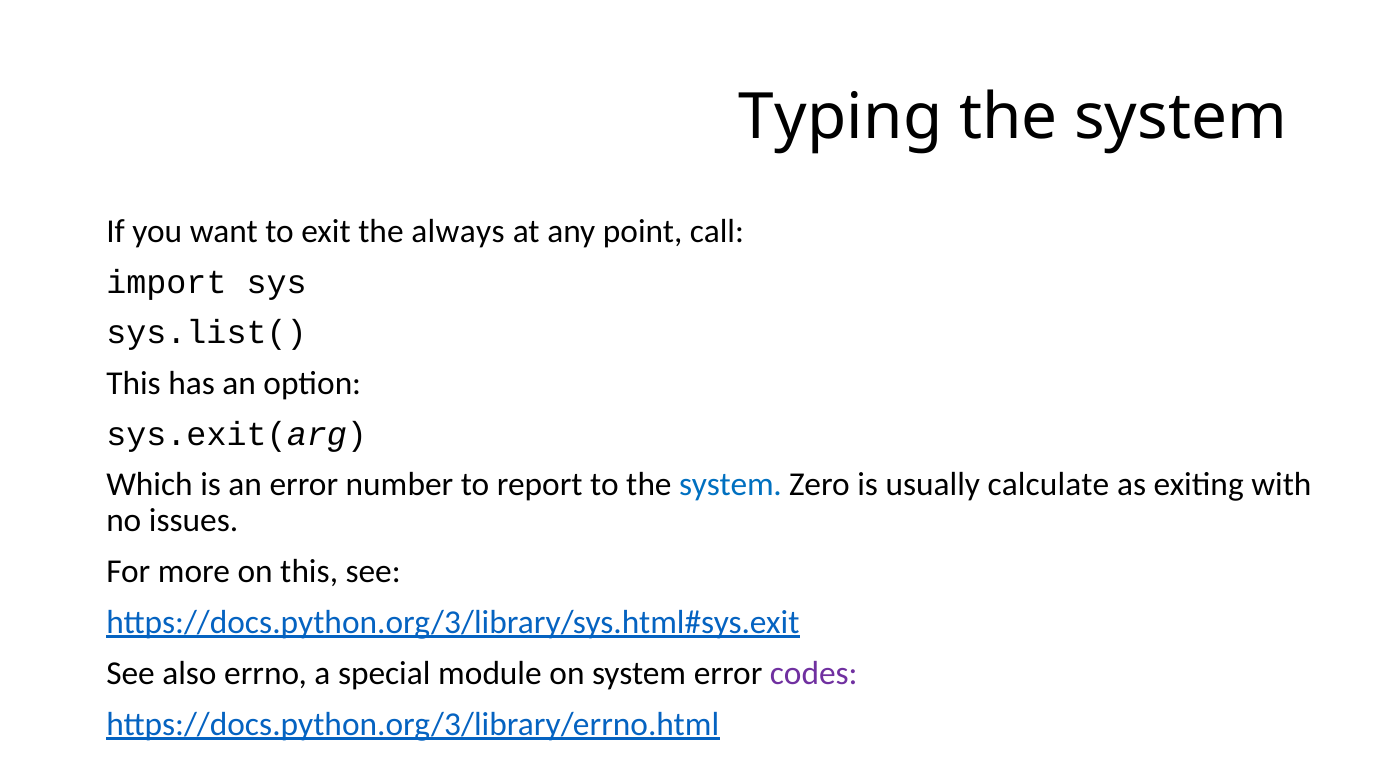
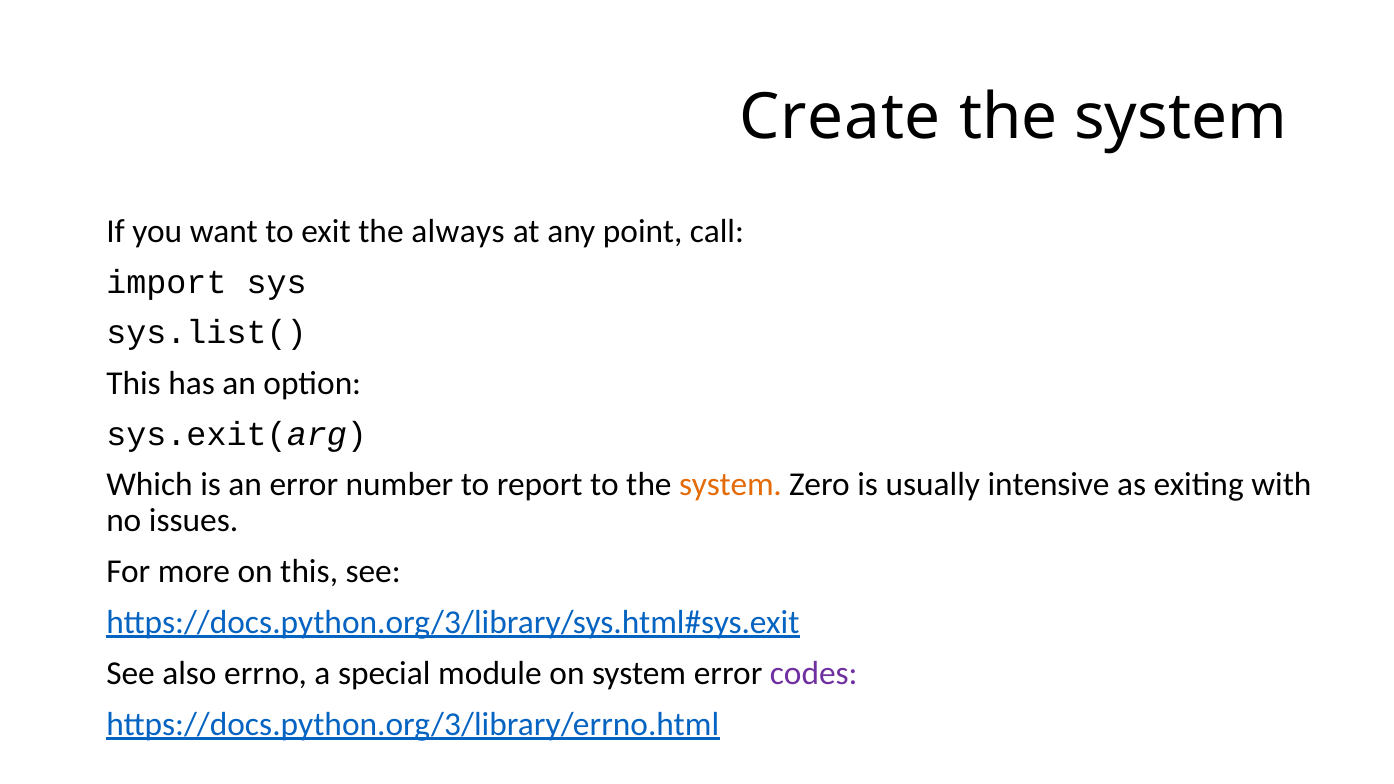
Typing: Typing -> Create (840, 117)
system colour: blue -> orange (730, 485)
calculate: calculate -> intensive (1049, 485)
